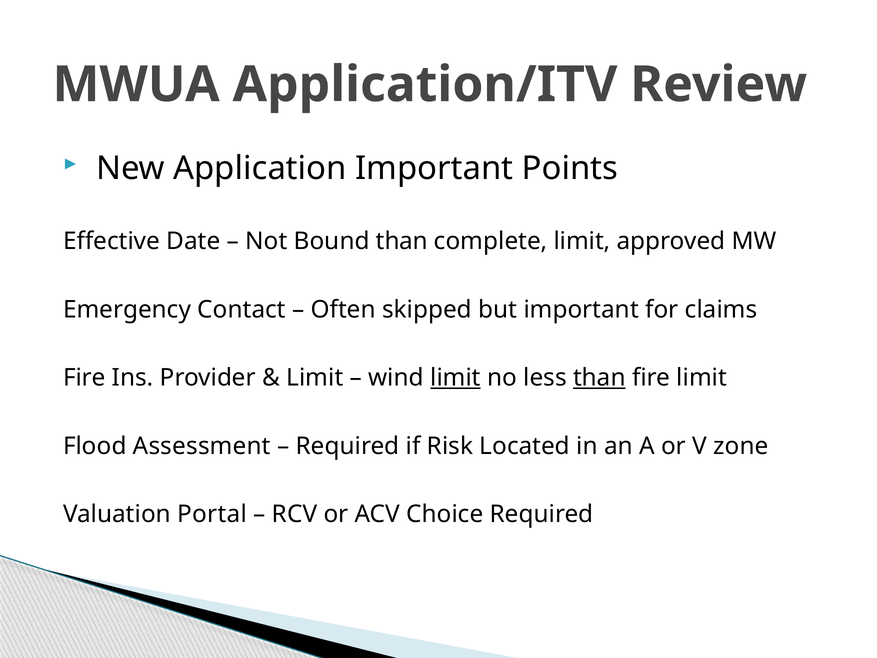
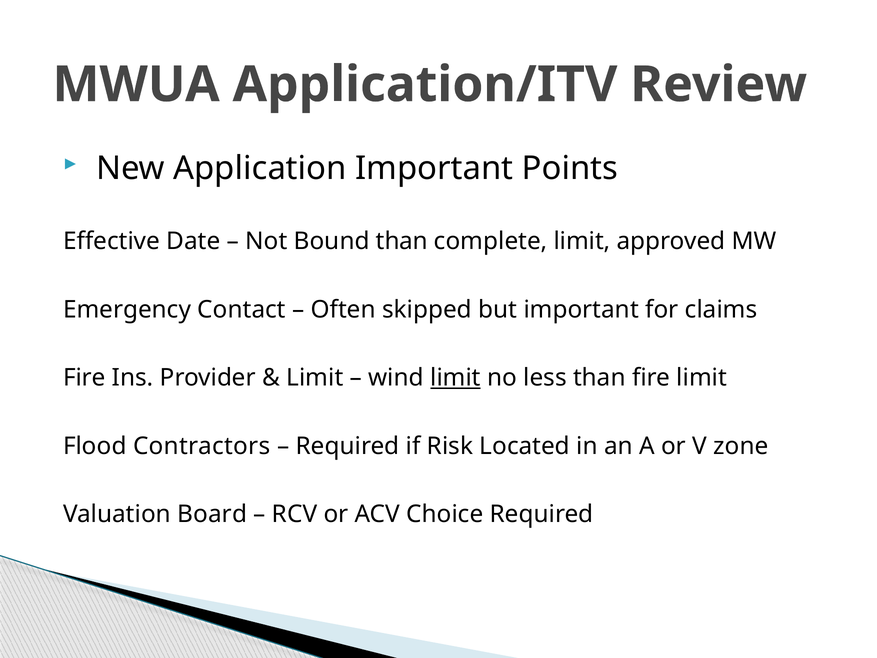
than underline: present -> none (599, 378)
Assessment: Assessment -> Contractors (202, 446)
Portal: Portal -> Board (212, 514)
